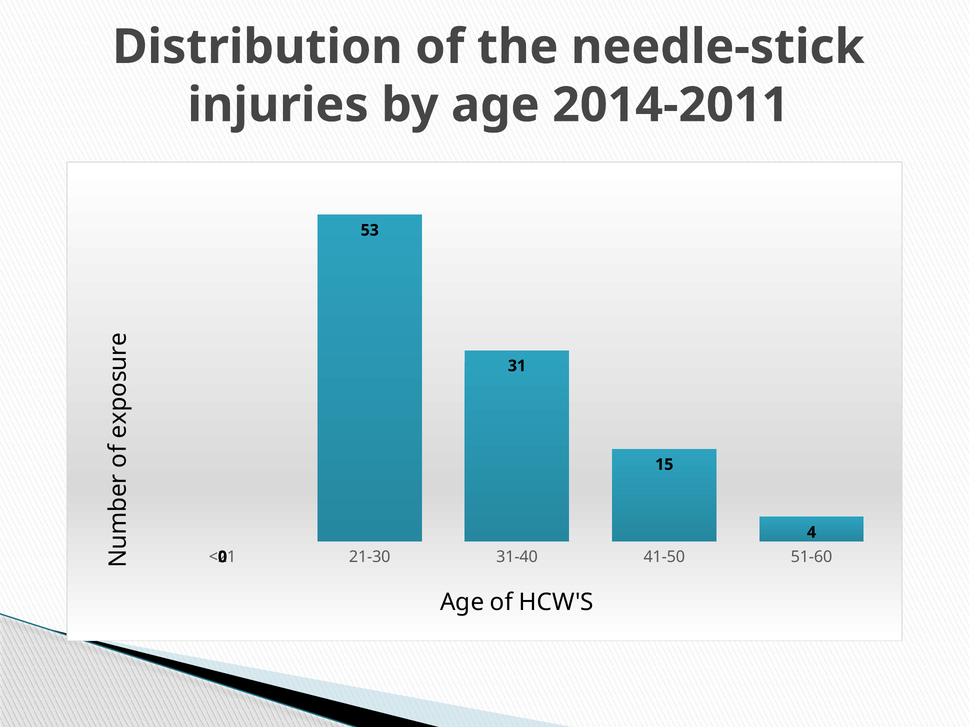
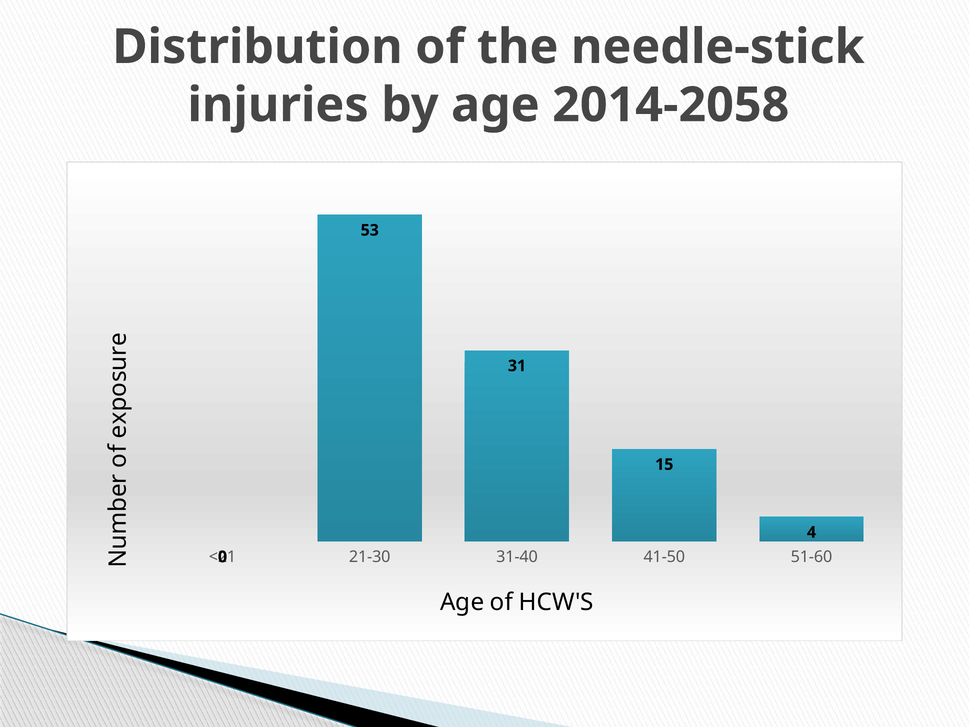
2014-2011: 2014-2011 -> 2014-2058 (671, 105)
